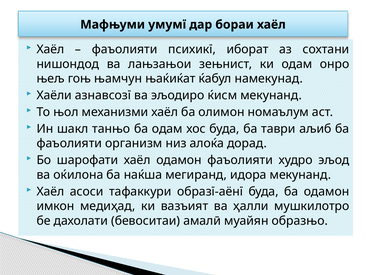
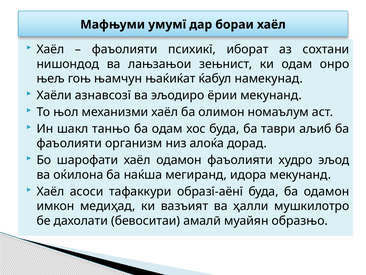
ќисм: ќисм -> ёрии (222, 95)
